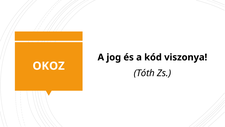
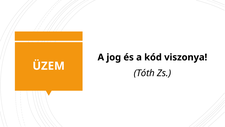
OKOZ: OKOZ -> ÜZEM (49, 66)
